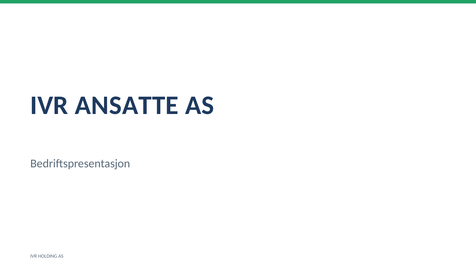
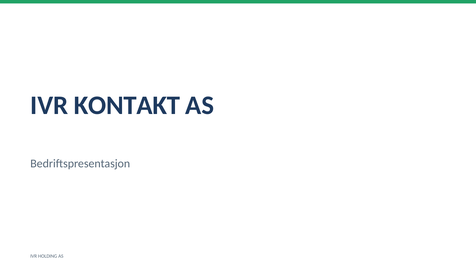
ANSATTE: ANSATTE -> KONTAKT (127, 106)
